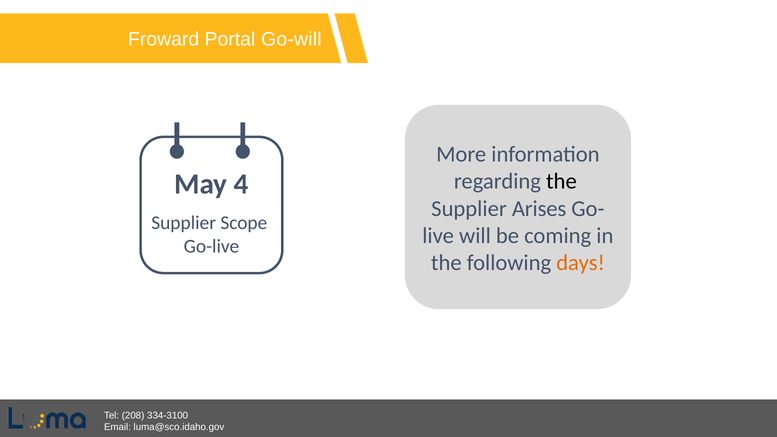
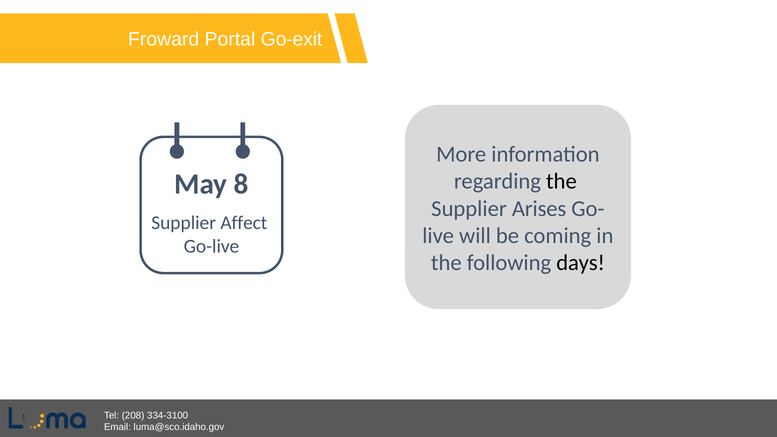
Go-will: Go-will -> Go-exit (292, 40)
4: 4 -> 8 (241, 184)
Scope: Scope -> Affect (244, 223)
days colour: orange -> black (581, 263)
